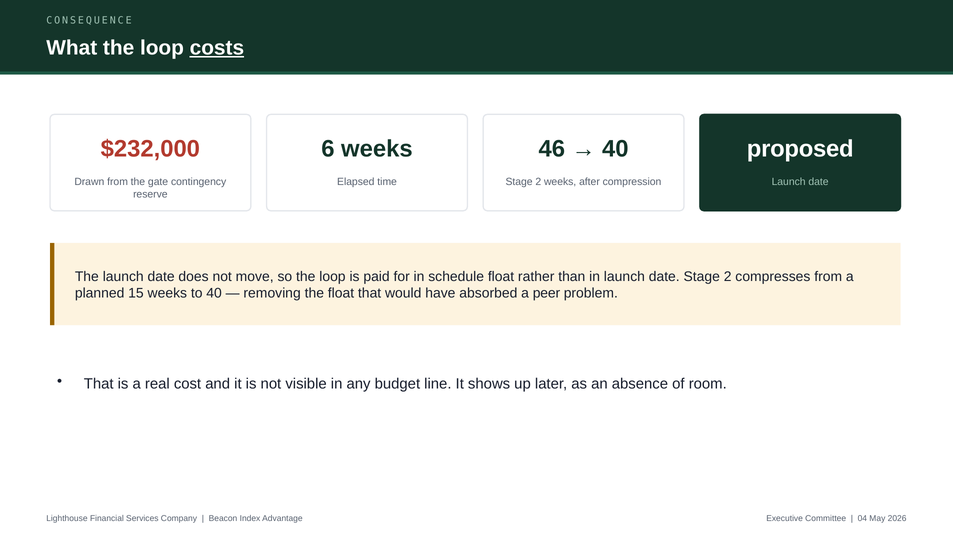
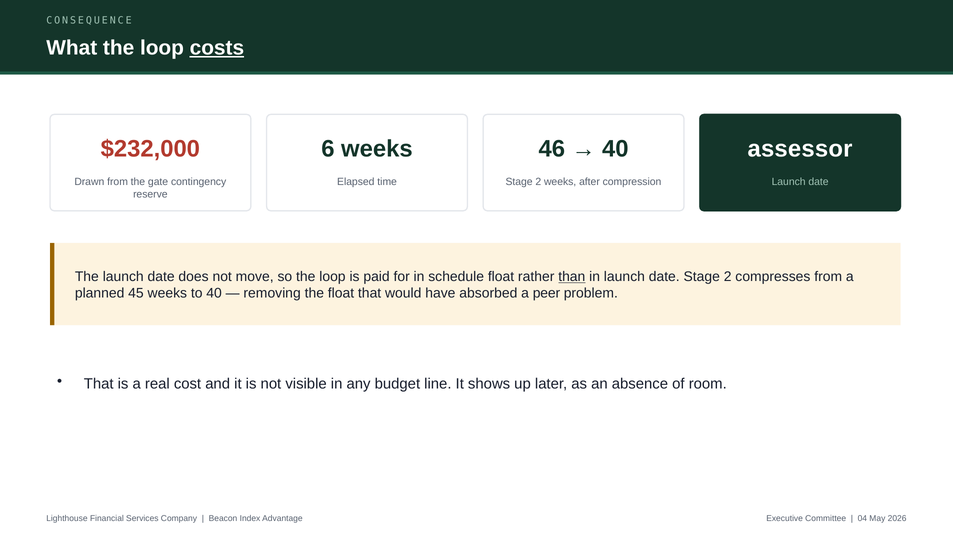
proposed: proposed -> assessor (800, 149)
than underline: none -> present (572, 277)
15: 15 -> 45 (136, 293)
